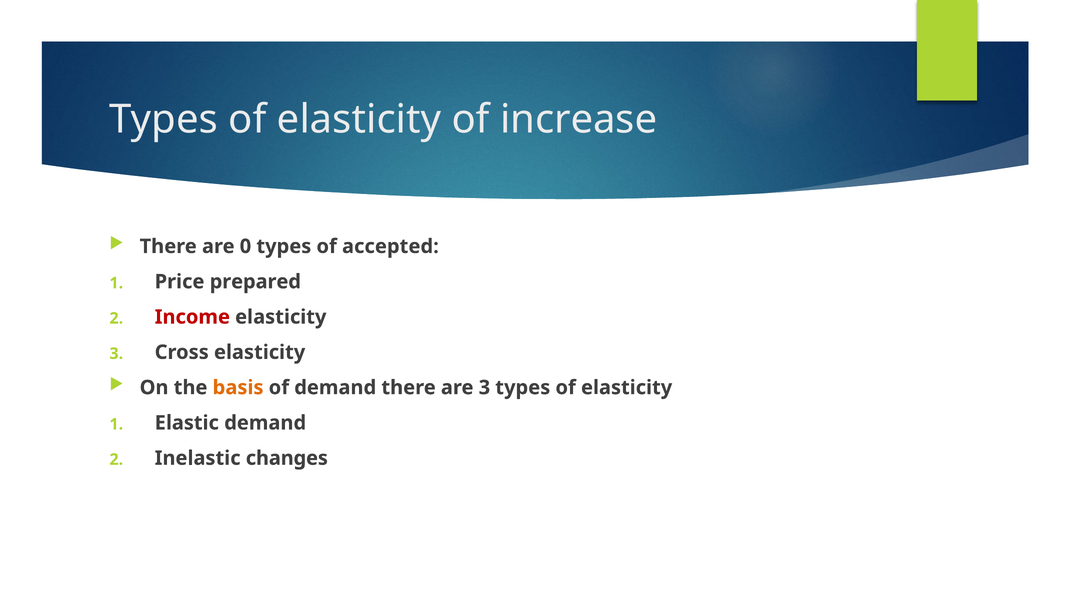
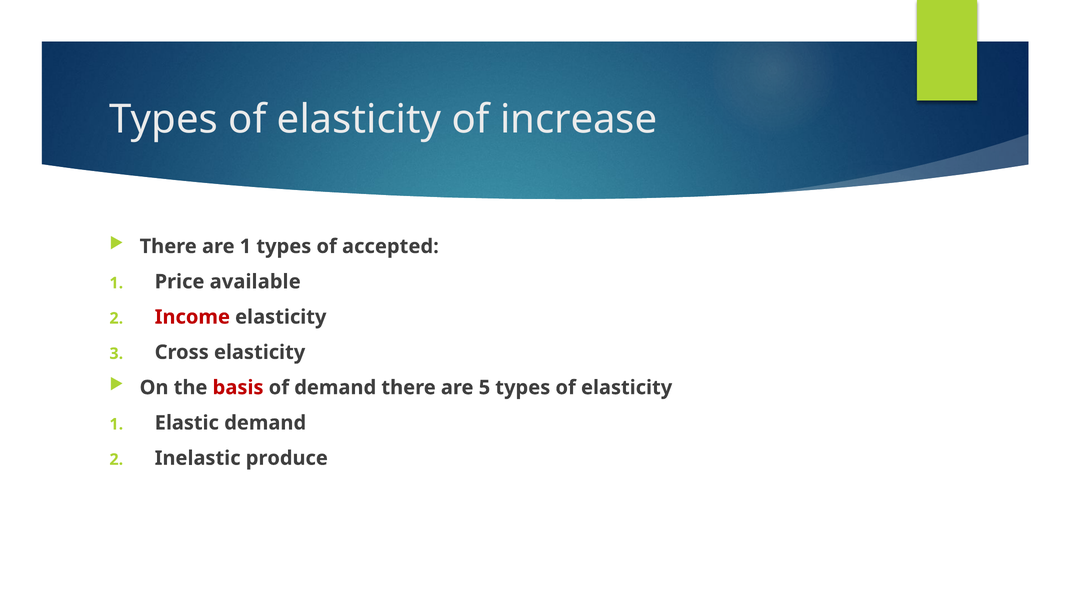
are 0: 0 -> 1 (245, 246)
prepared: prepared -> available (255, 281)
basis colour: orange -> red (238, 387)
are 3: 3 -> 5 (484, 387)
changes: changes -> produce (287, 458)
